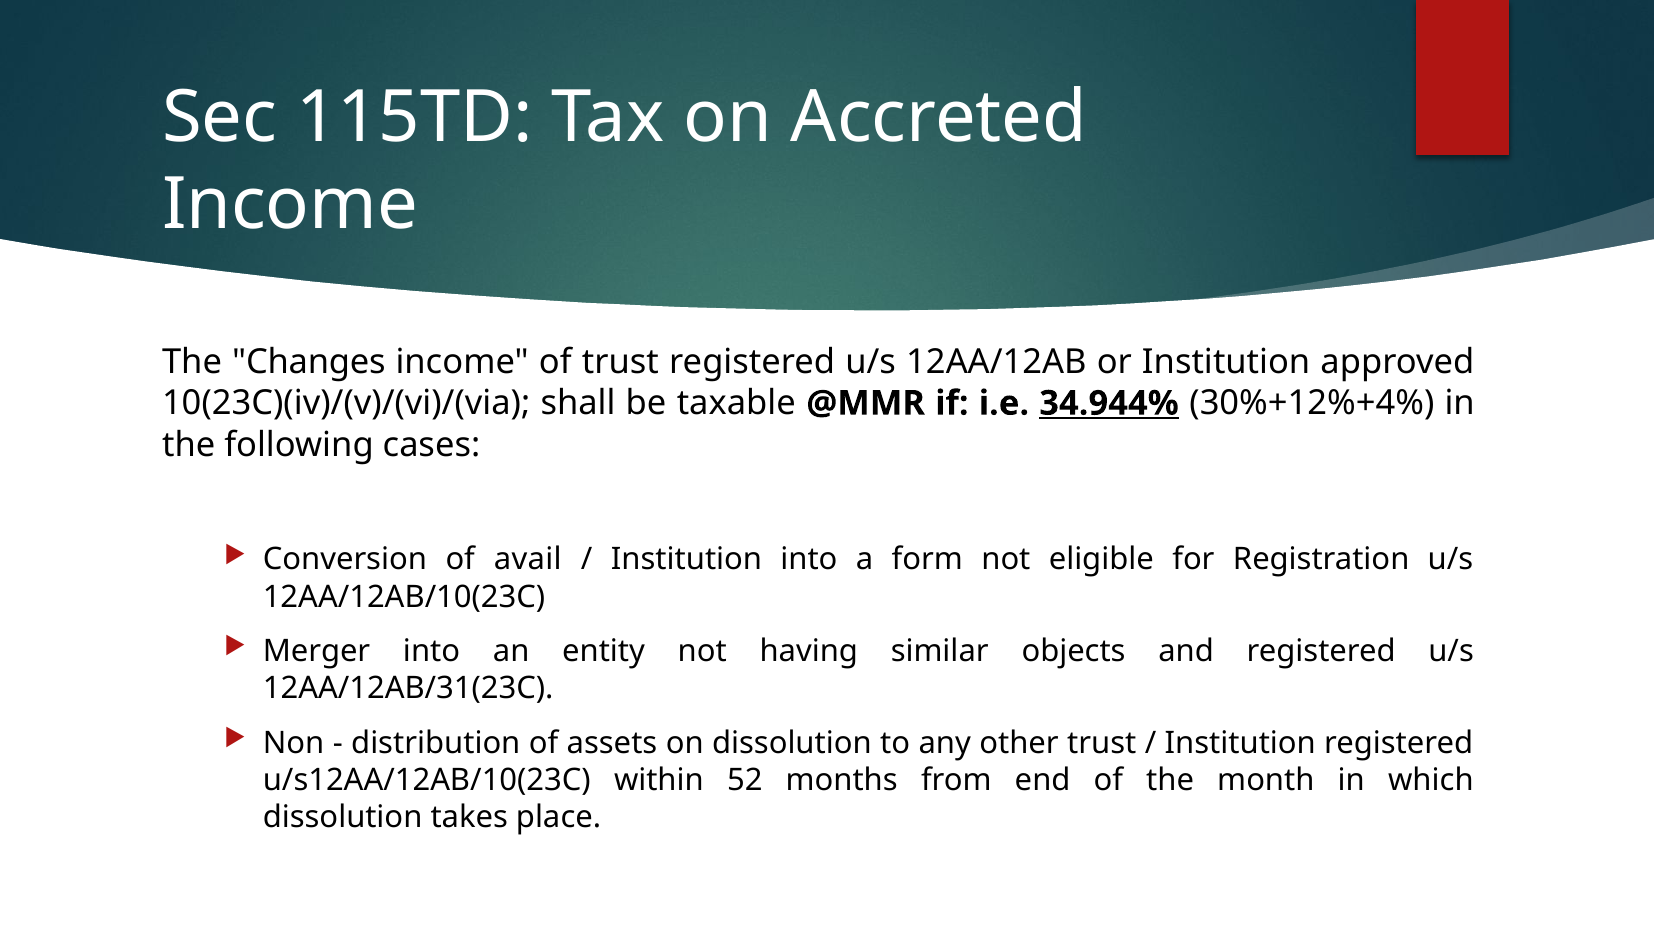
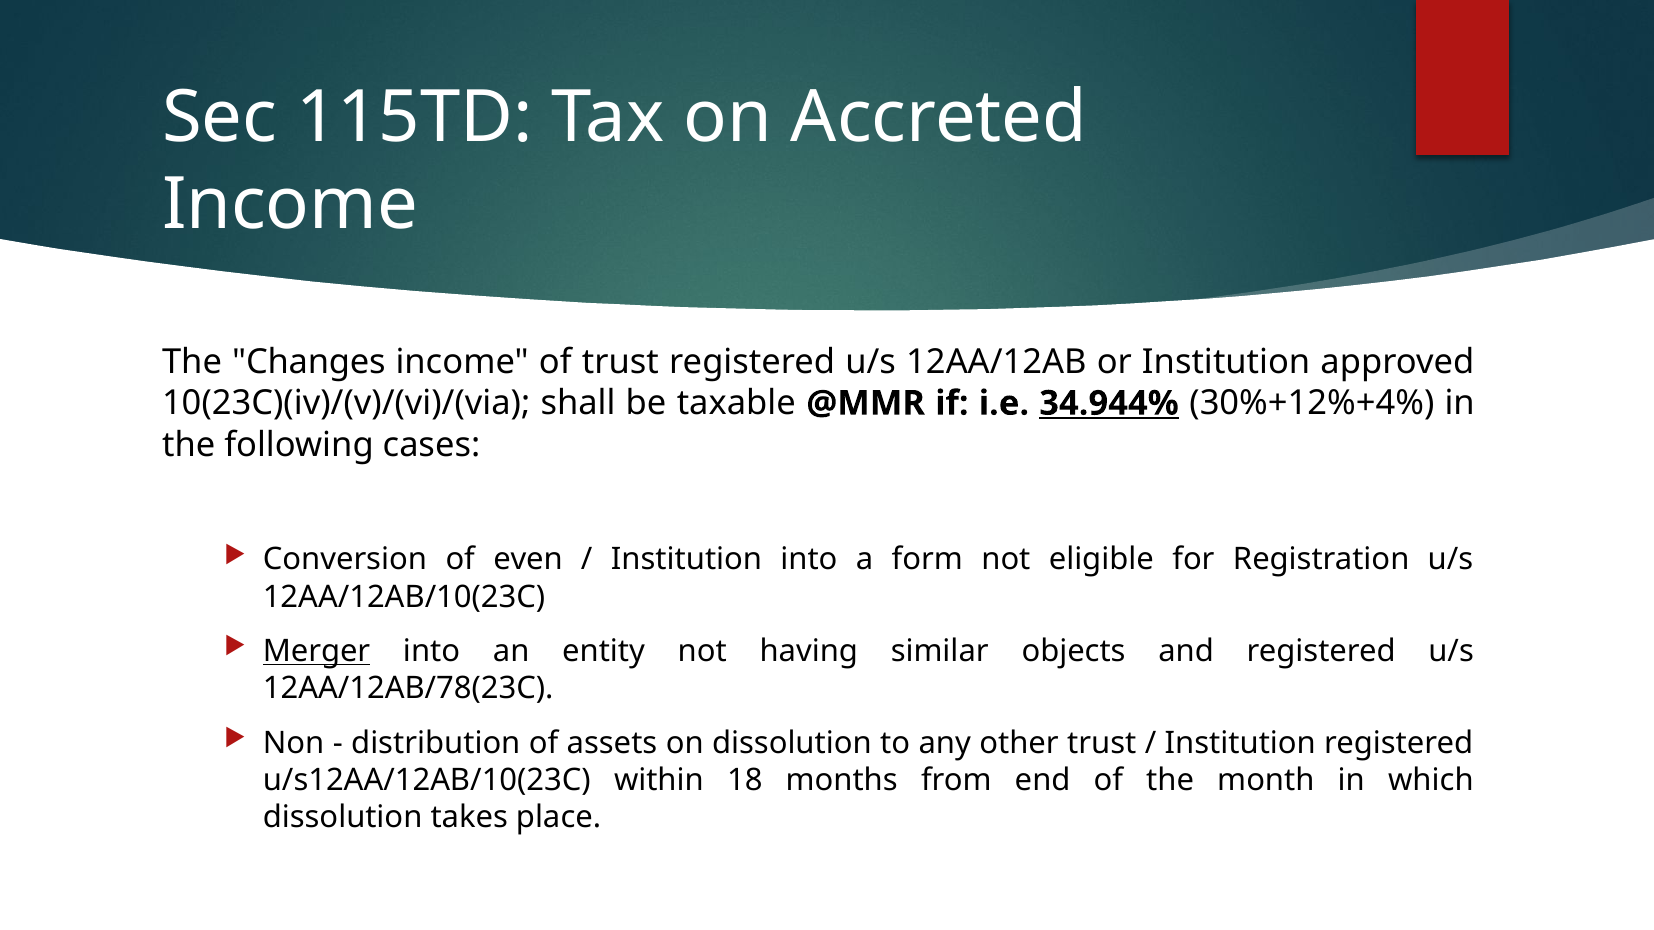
avail: avail -> even (528, 560)
Merger underline: none -> present (317, 651)
12AA/12AB/31(23C: 12AA/12AB/31(23C -> 12AA/12AB/78(23C (408, 689)
52: 52 -> 18 (745, 780)
